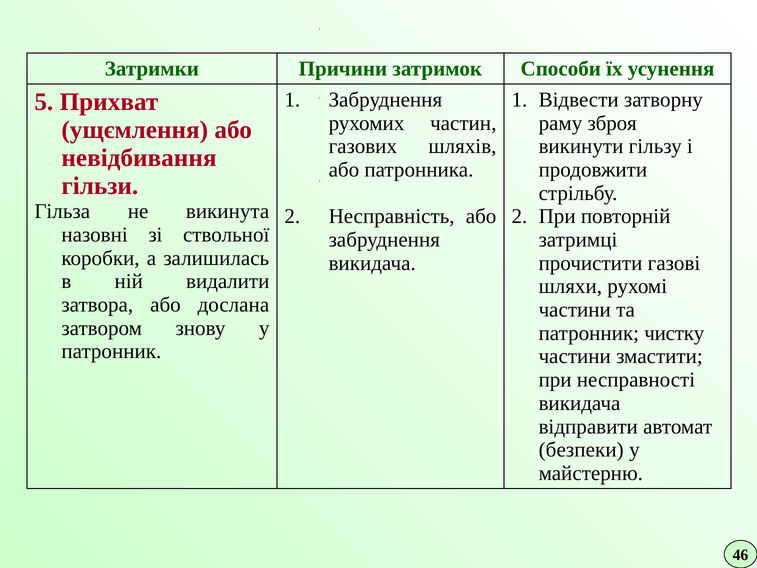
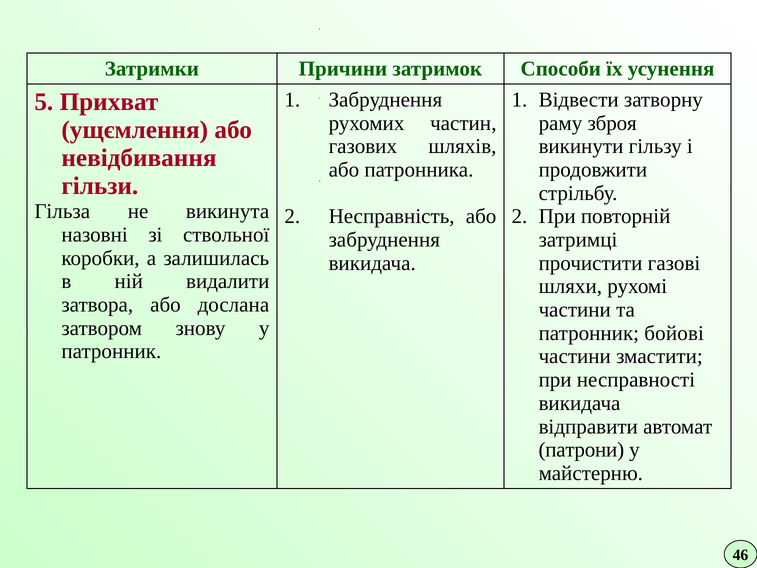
чистку: чистку -> бойові (674, 333)
безпеки: безпеки -> патрони (581, 450)
